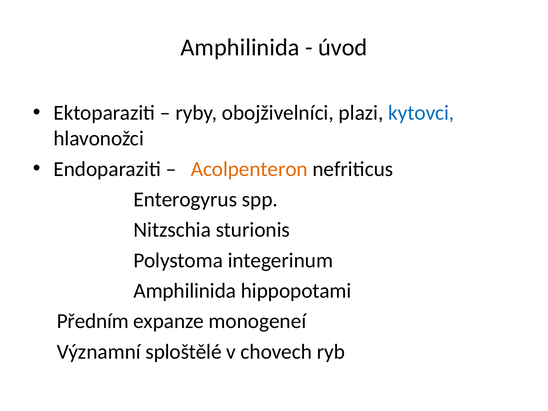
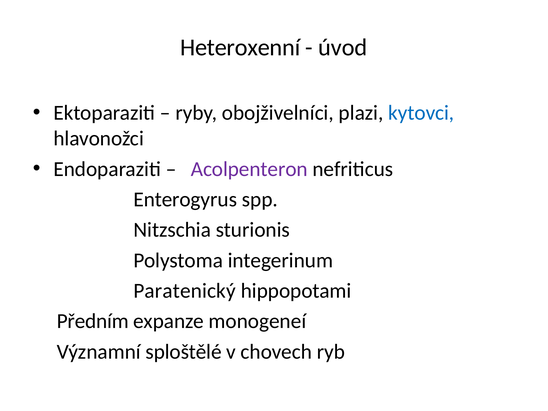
Amphilinida: Amphilinida -> Heteroxenní (240, 48)
Acolpenteron colour: orange -> purple (249, 169)
Amphilinida: Amphilinida -> Paratenický (185, 291)
